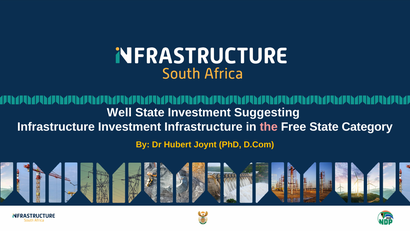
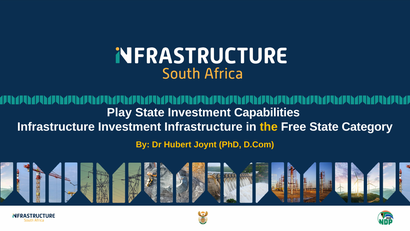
Well: Well -> Play (119, 112)
Suggesting: Suggesting -> Capabilities (267, 112)
the colour: pink -> yellow (269, 127)
